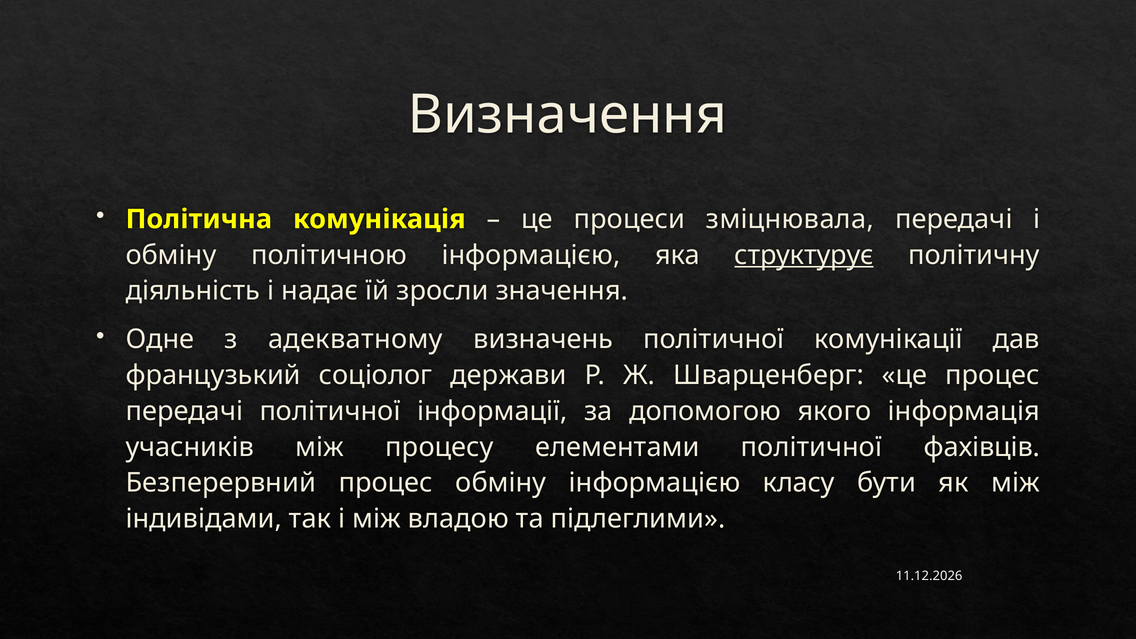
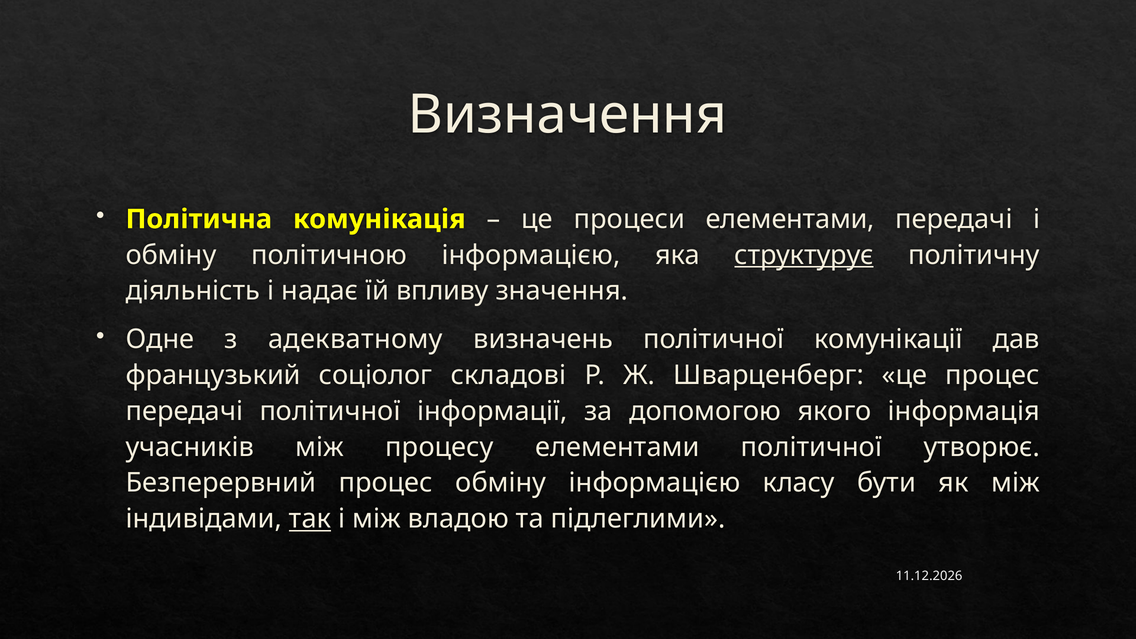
процеси зміцнювала: зміцнювала -> елементами (790, 219)
зросли: зросли -> впливу (443, 291)
держави: держави -> складові (508, 375)
фахівців: фахівців -> утворює (982, 447)
так underline: none -> present (310, 519)
